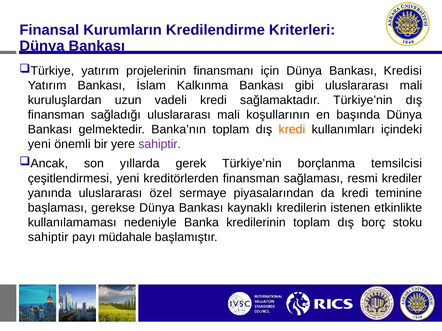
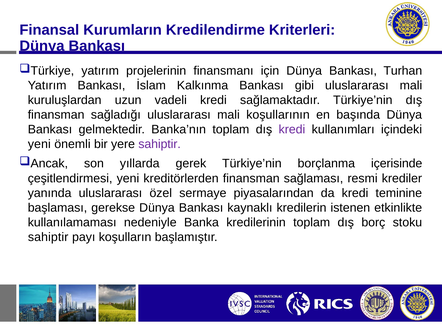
Kredisi: Kredisi -> Turhan (403, 71)
kredi colour: orange -> purple (292, 130)
temsilcisi: temsilcisi -> içerisinde (397, 164)
müdahale: müdahale -> koşulların (125, 238)
